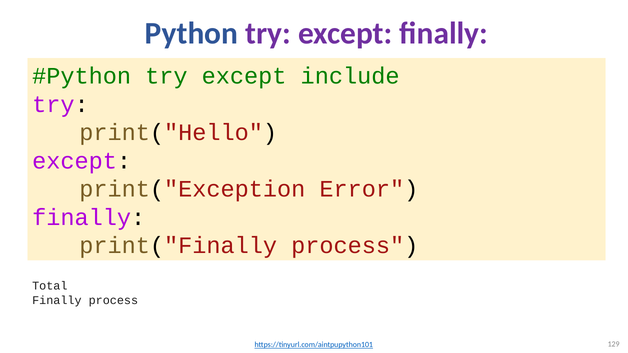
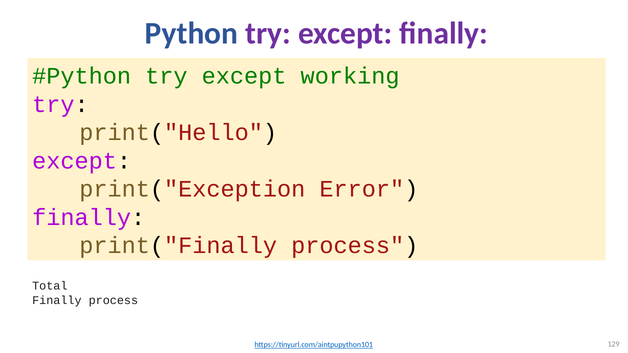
include: include -> working (350, 76)
